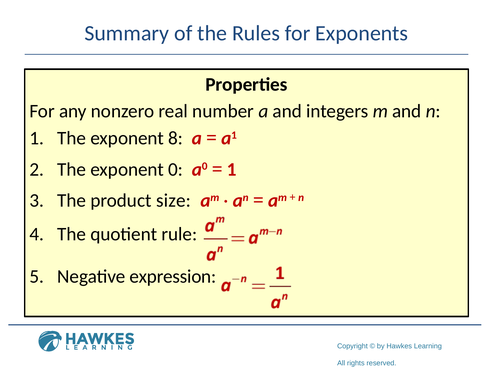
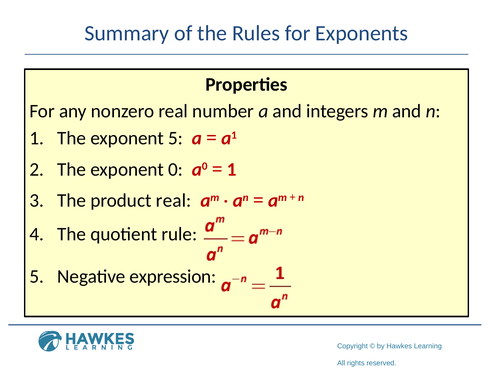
exponent 8: 8 -> 5 (176, 138)
product size: size -> real (174, 200)
